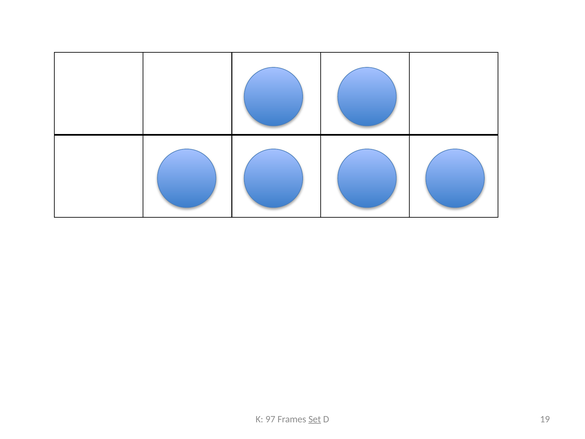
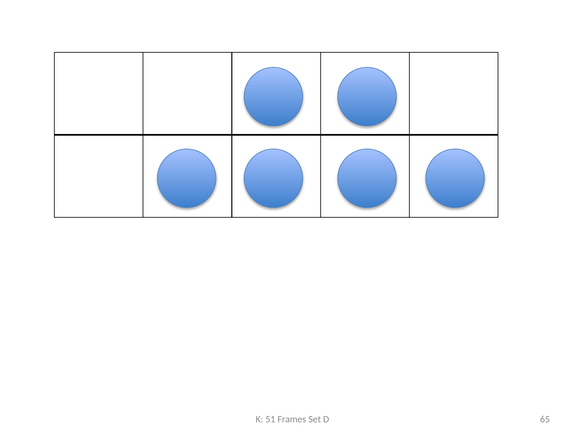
97: 97 -> 51 (270, 419)
Set underline: present -> none (315, 419)
19: 19 -> 65 (545, 419)
